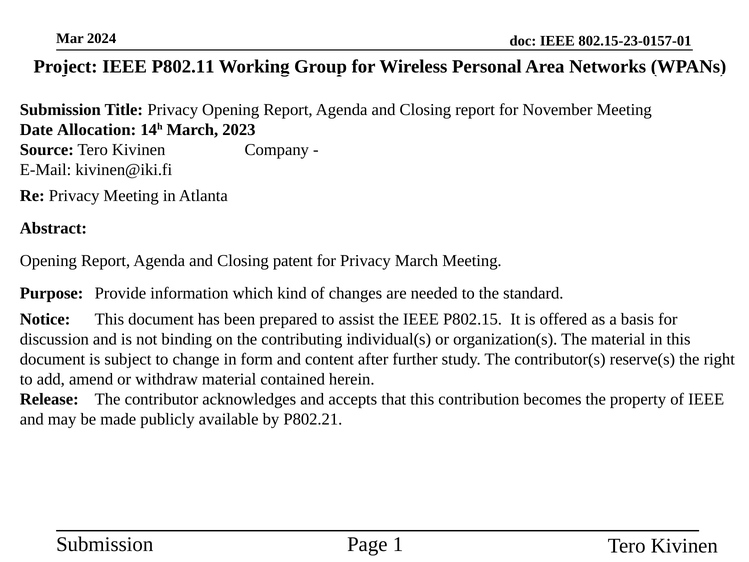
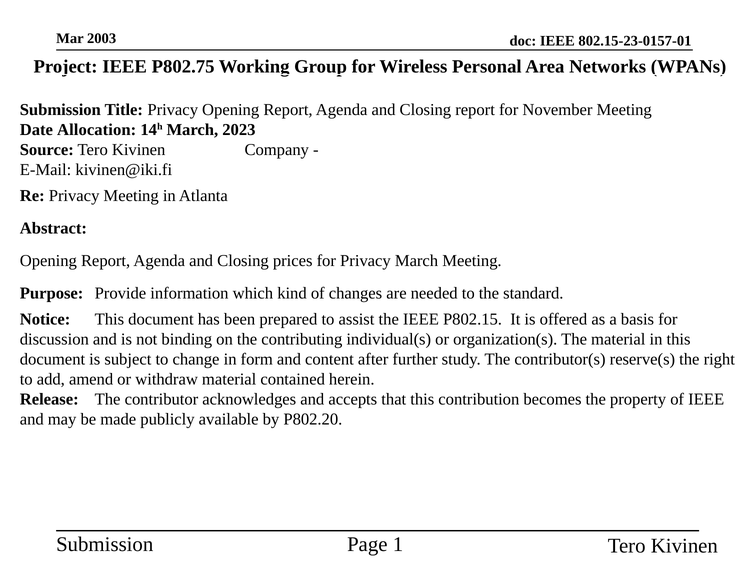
2024: 2024 -> 2003 (102, 39)
P802.11: P802.11 -> P802.75 (183, 66)
patent: patent -> prices (293, 261)
P802.21: P802.21 -> P802.20 (313, 419)
